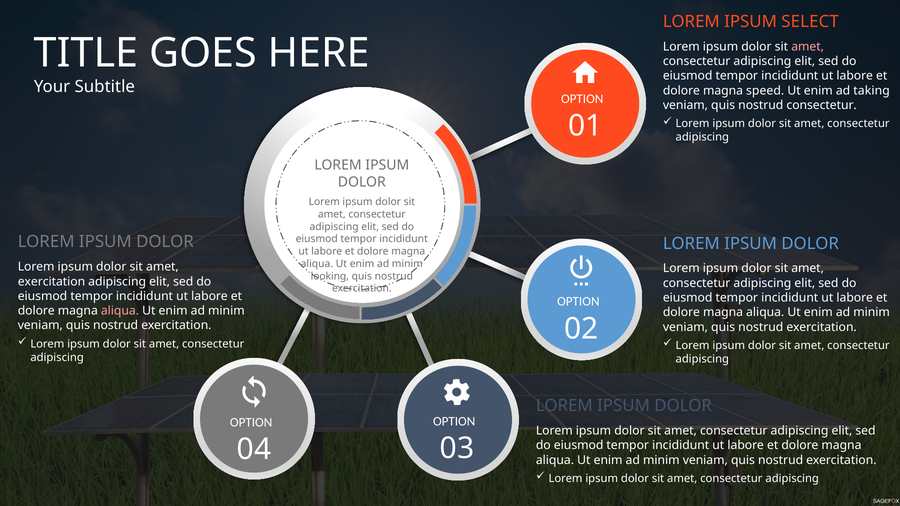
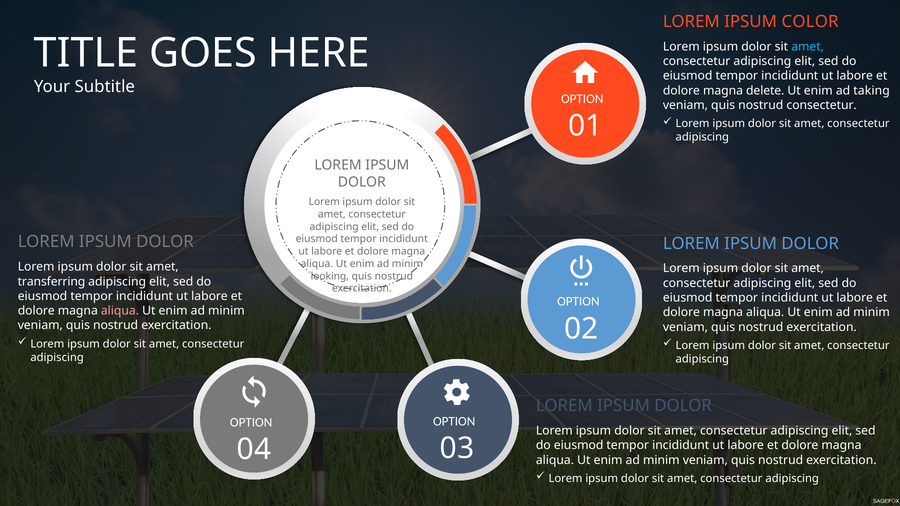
SELECT: SELECT -> COLOR (810, 22)
amet colour: pink -> light blue (808, 47)
speed: speed -> delete (765, 91)
exercitation: exercitation -> transferring (52, 282)
